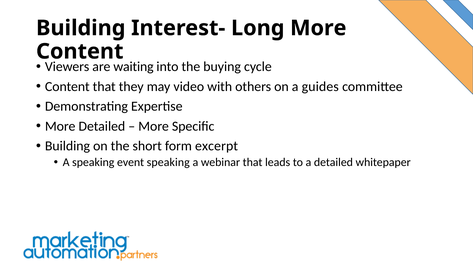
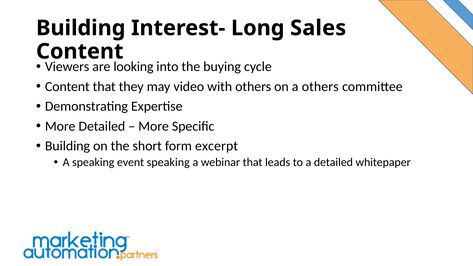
Long More: More -> Sales (318, 28)
waiting: waiting -> looking (133, 67)
a guides: guides -> others (320, 87)
